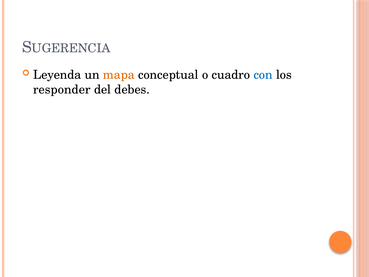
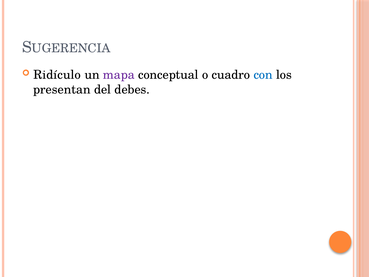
Leyenda: Leyenda -> Ridículo (57, 75)
mapa colour: orange -> purple (119, 75)
responder: responder -> presentan (62, 89)
